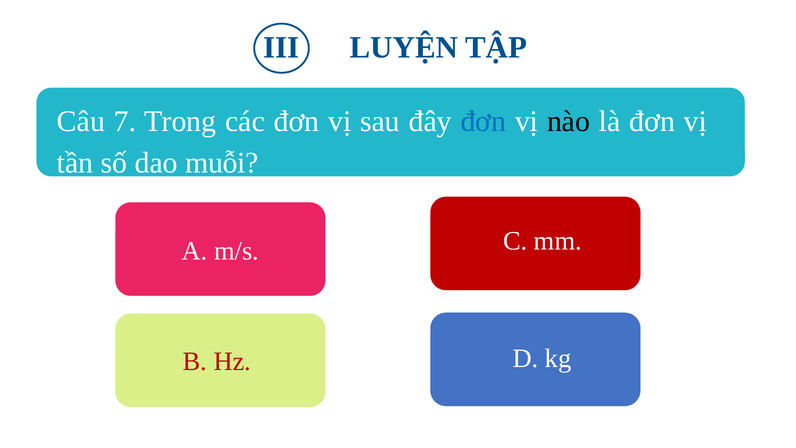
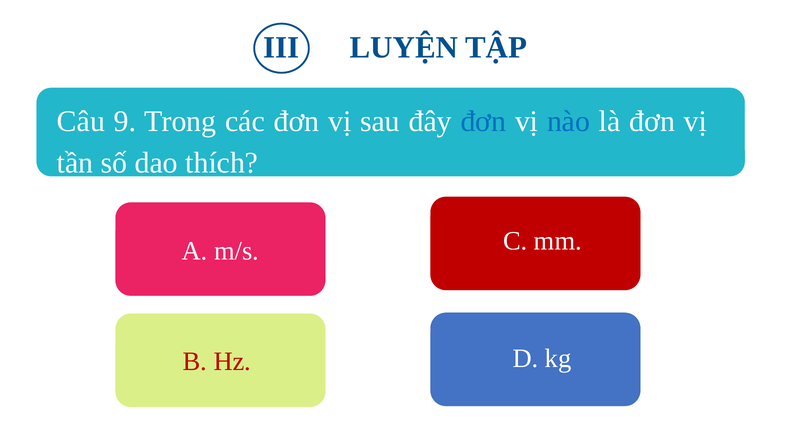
7: 7 -> 9 (125, 121)
nào colour: black -> blue (569, 121)
muỗi: muỗi -> thích (222, 163)
